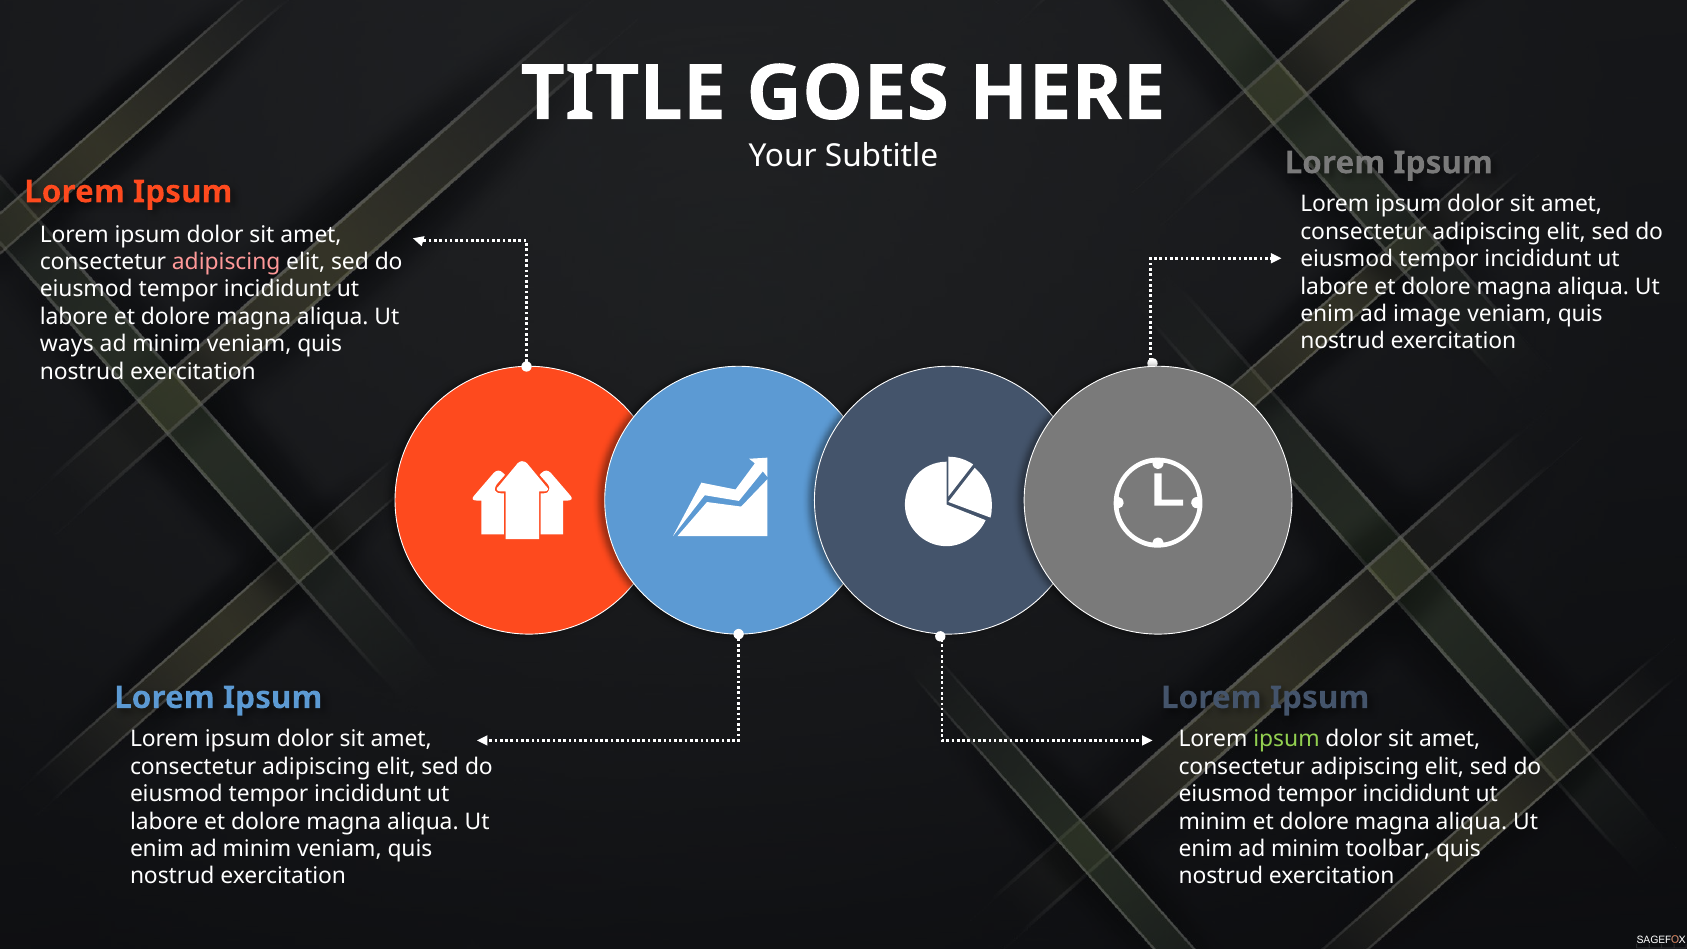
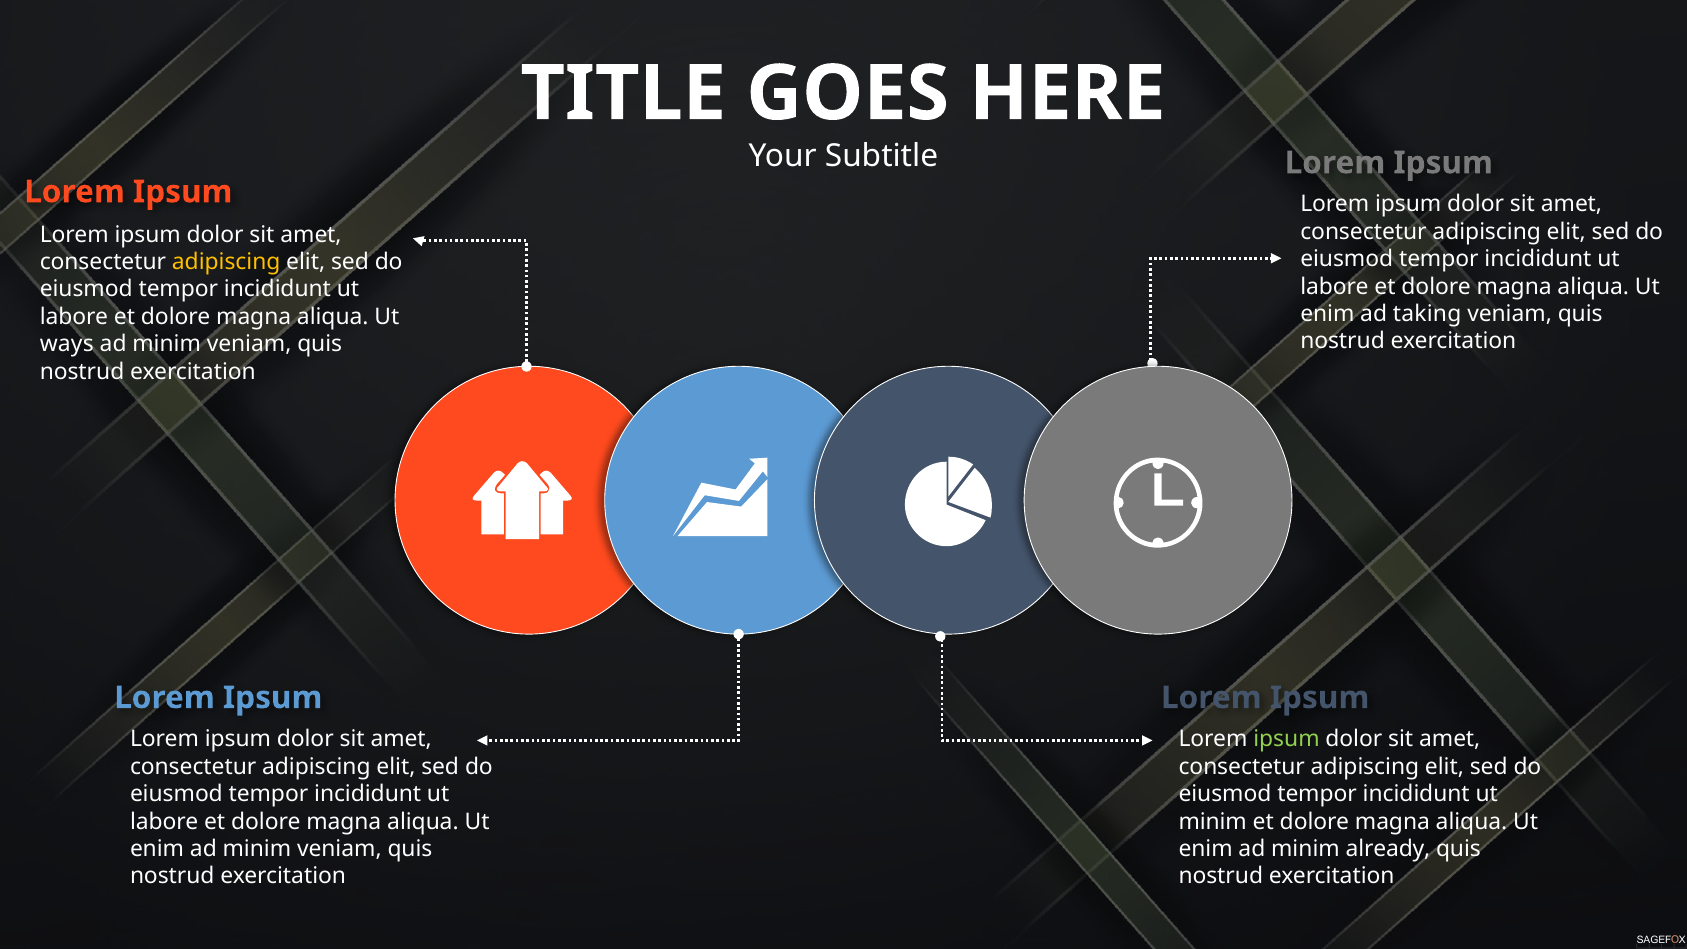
adipiscing colour: pink -> yellow (226, 262)
image: image -> taking (1427, 314)
toolbar: toolbar -> already (1388, 849)
